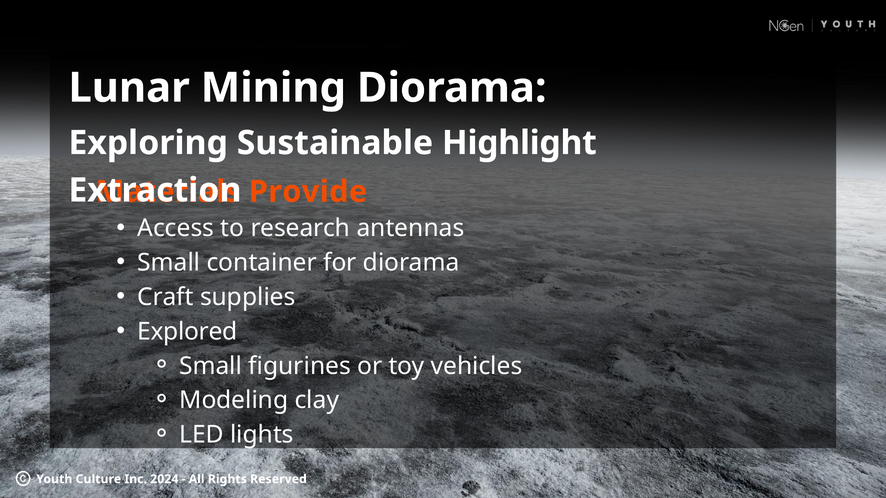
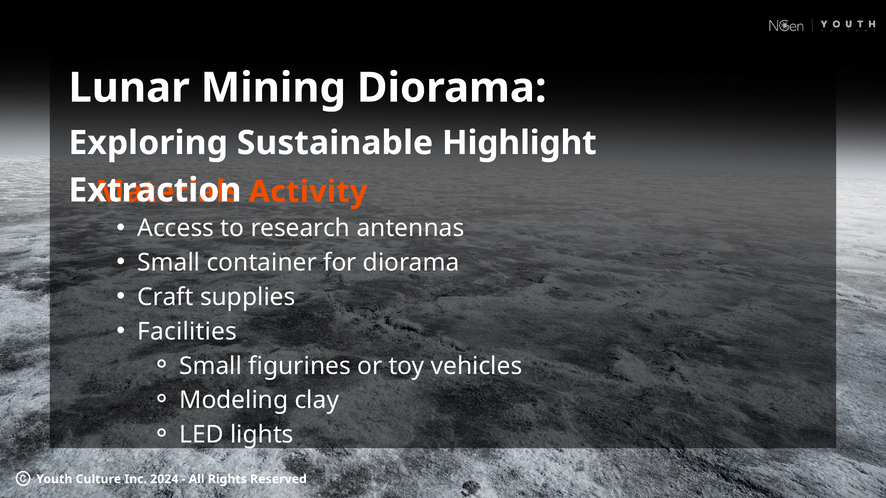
Provide: Provide -> Activity (308, 192)
Explored: Explored -> Facilities (187, 332)
